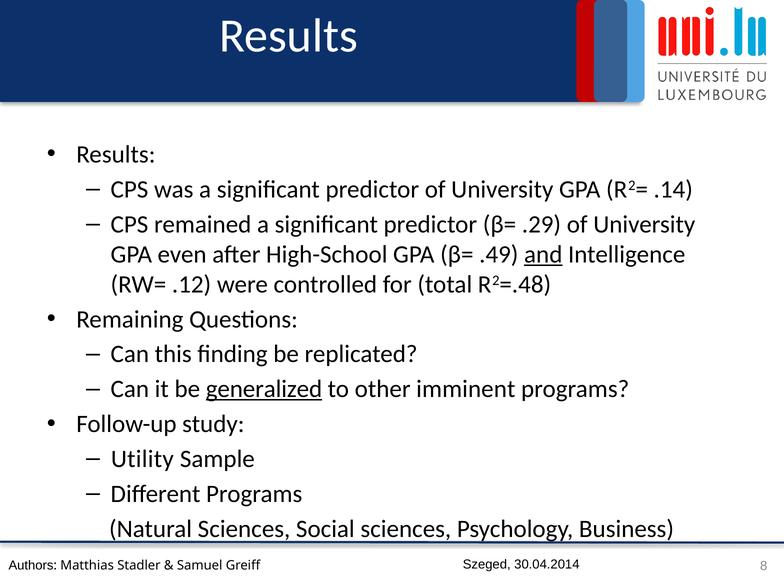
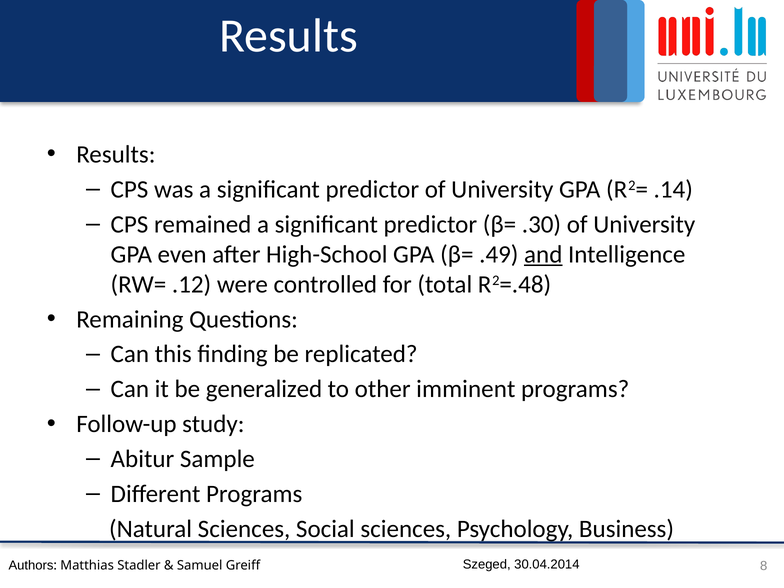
.29: .29 -> .30 (541, 224)
generalized underline: present -> none (264, 389)
Utility: Utility -> Abitur (142, 459)
